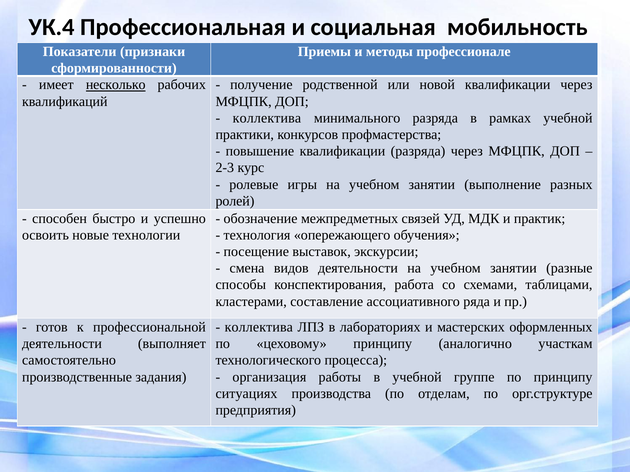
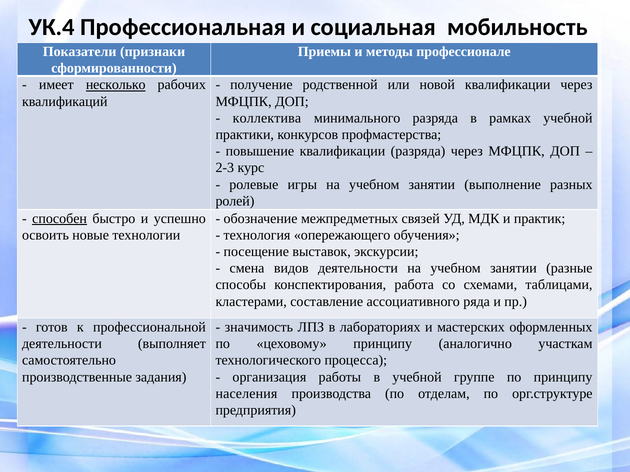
способен underline: none -> present (60, 219)
коллектива: коллектива -> значимость (259, 328)
ситуациях: ситуациях -> населения (246, 394)
